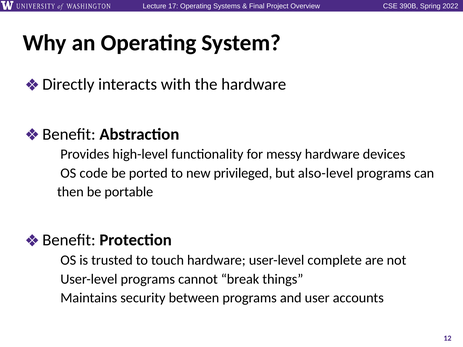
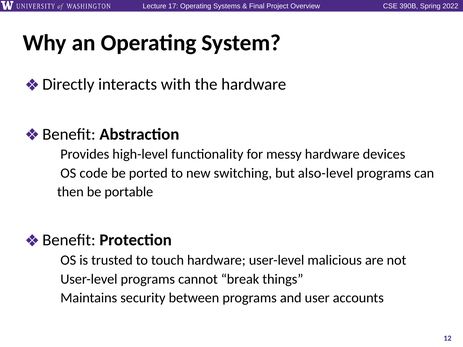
privileged: privileged -> switching (243, 173)
complete: complete -> malicious (335, 260)
